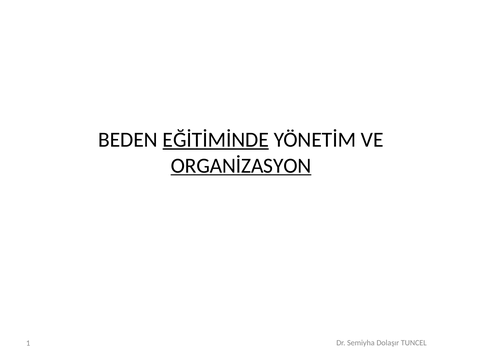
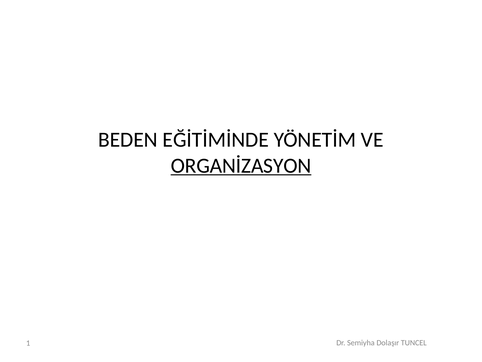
EĞİTİMİNDE underline: present -> none (216, 140)
